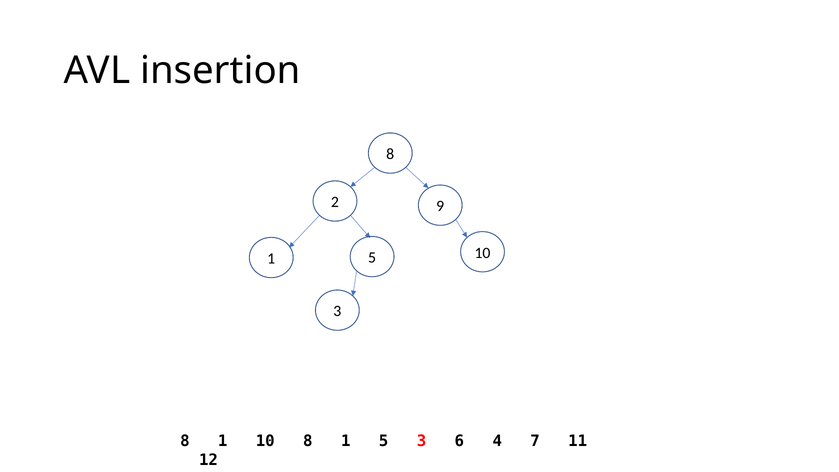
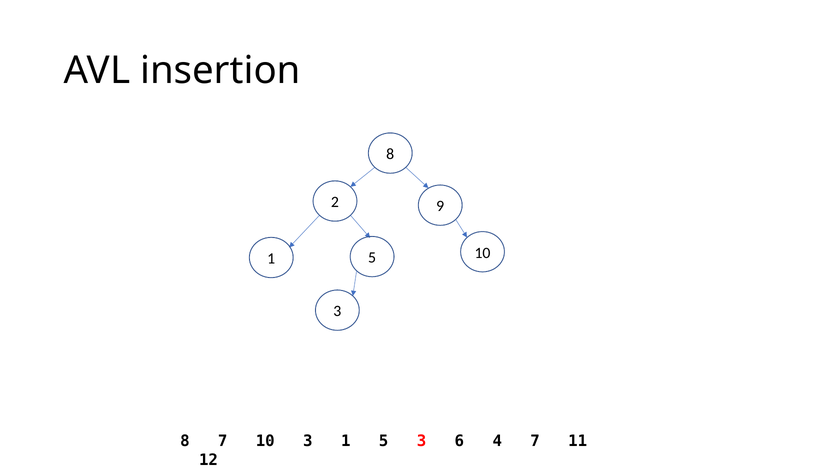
1: 1 -> 7 (223, 441)
8: 8 -> 3 (308, 441)
